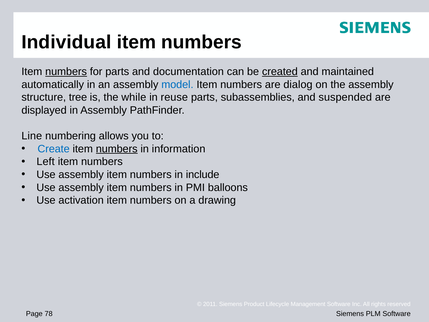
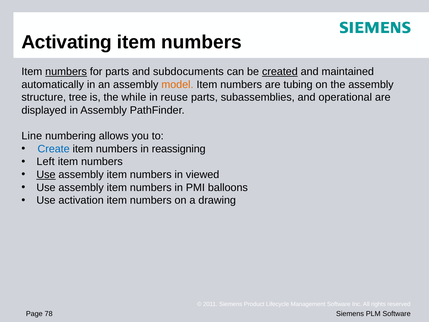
Individual: Individual -> Activating (67, 42)
documentation: documentation -> subdocuments (188, 72)
model colour: blue -> orange (177, 84)
dialog: dialog -> tubing (298, 84)
suspended: suspended -> operational (345, 97)
numbers underline: present -> none (117, 149)
information: information -> reassigning (179, 149)
Use underline: none -> present (46, 174)
include: include -> viewed (203, 174)
